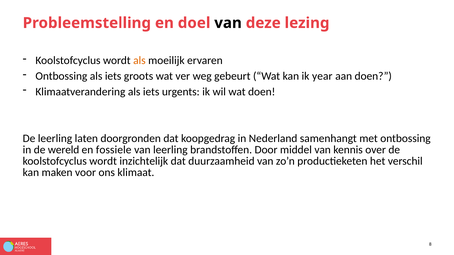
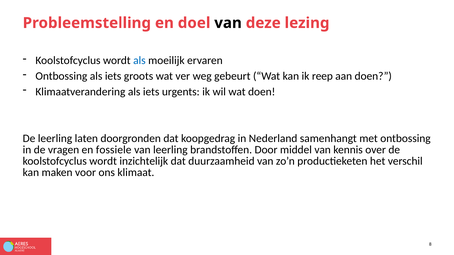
als colour: orange -> blue (139, 61)
year: year -> reep (322, 76)
wereld: wereld -> vragen (64, 150)
